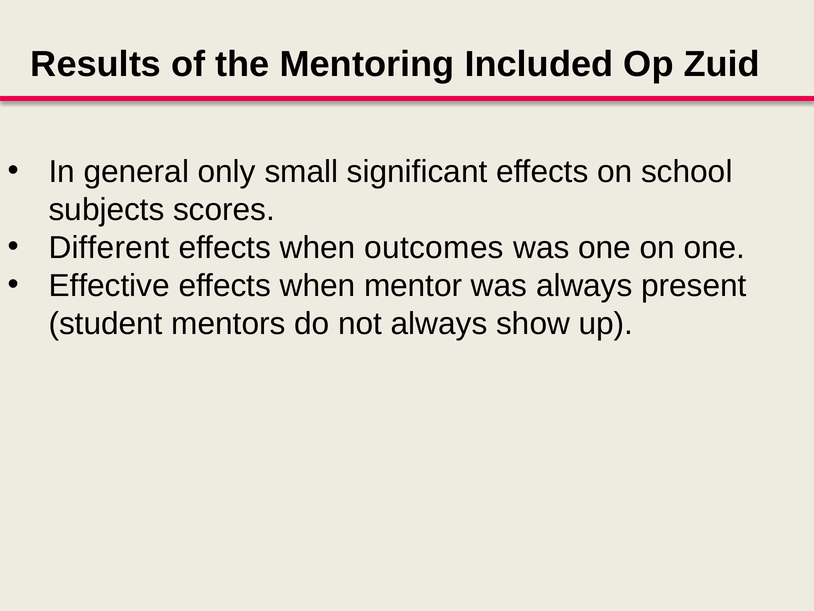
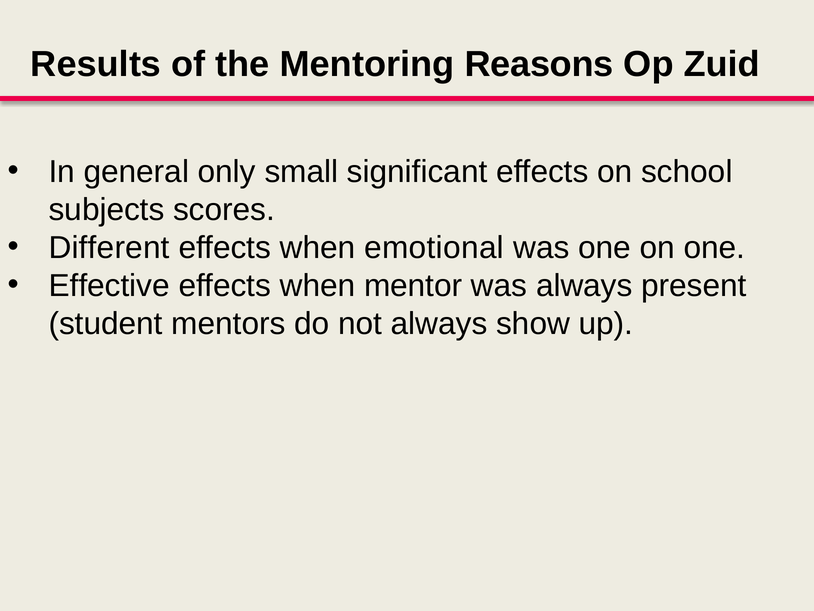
Included: Included -> Reasons (539, 64)
outcomes: outcomes -> emotional (434, 248)
